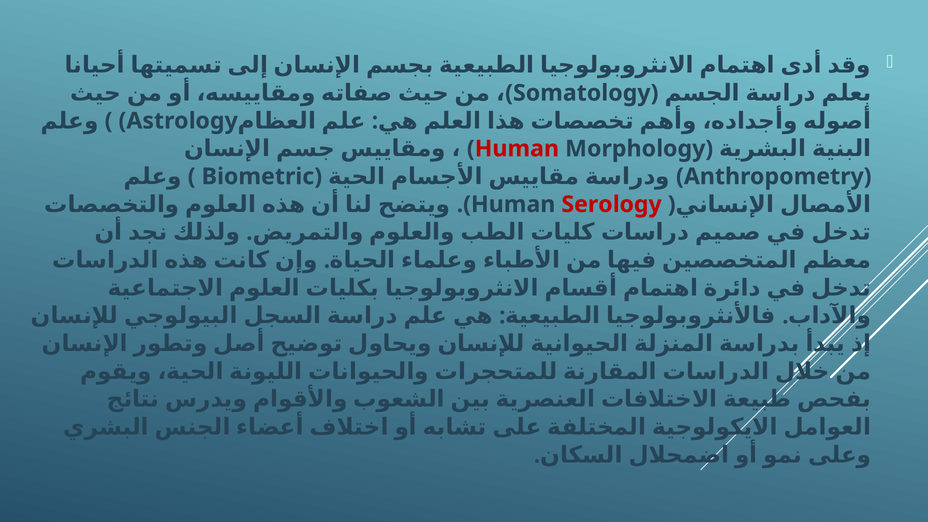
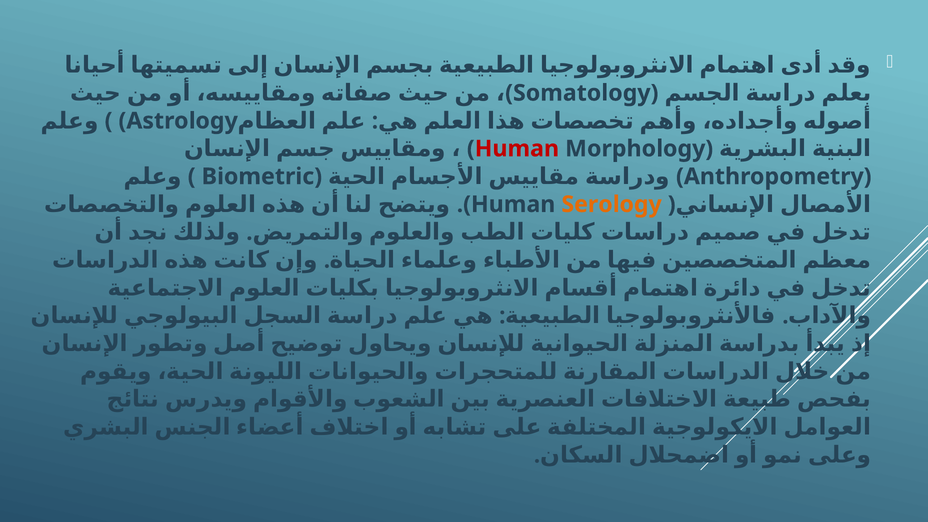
Serology colour: red -> orange (612, 204)
